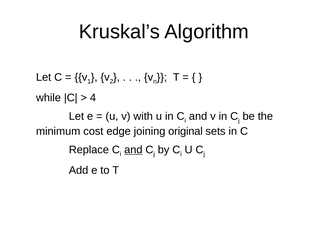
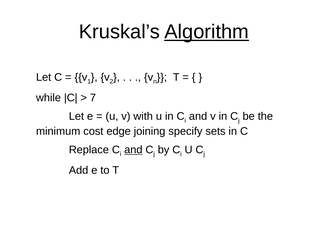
Algorithm underline: none -> present (207, 32)
4: 4 -> 7 (93, 98)
original: original -> specify (185, 131)
